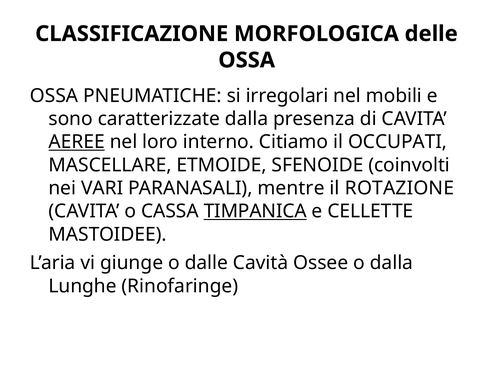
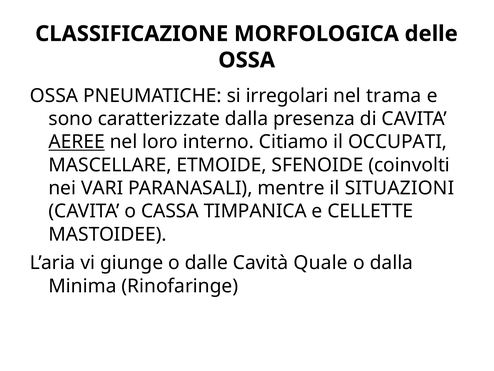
mobili: mobili -> trama (394, 96)
ROTAZIONE: ROTAZIONE -> SITUAZIONI (400, 188)
TIMPANICA underline: present -> none (255, 211)
Ossee: Ossee -> Quale (321, 263)
Lunghe: Lunghe -> Minima (83, 286)
